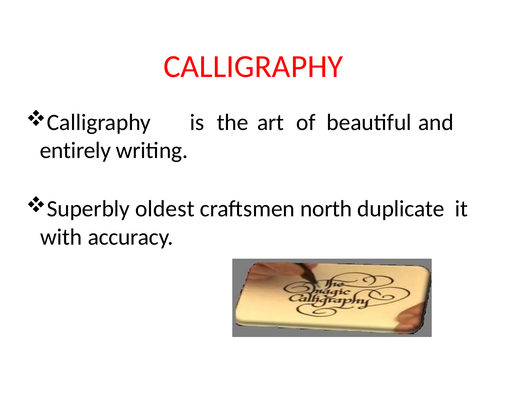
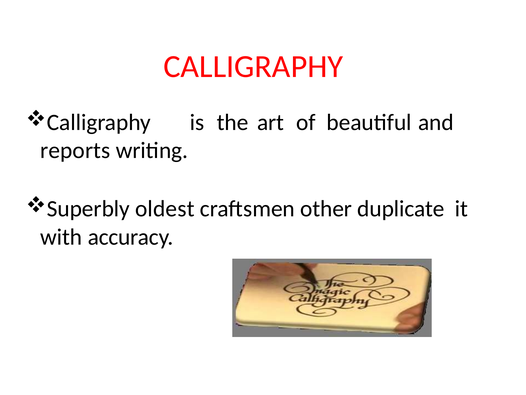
entirely: entirely -> reports (75, 150)
north: north -> other (326, 209)
